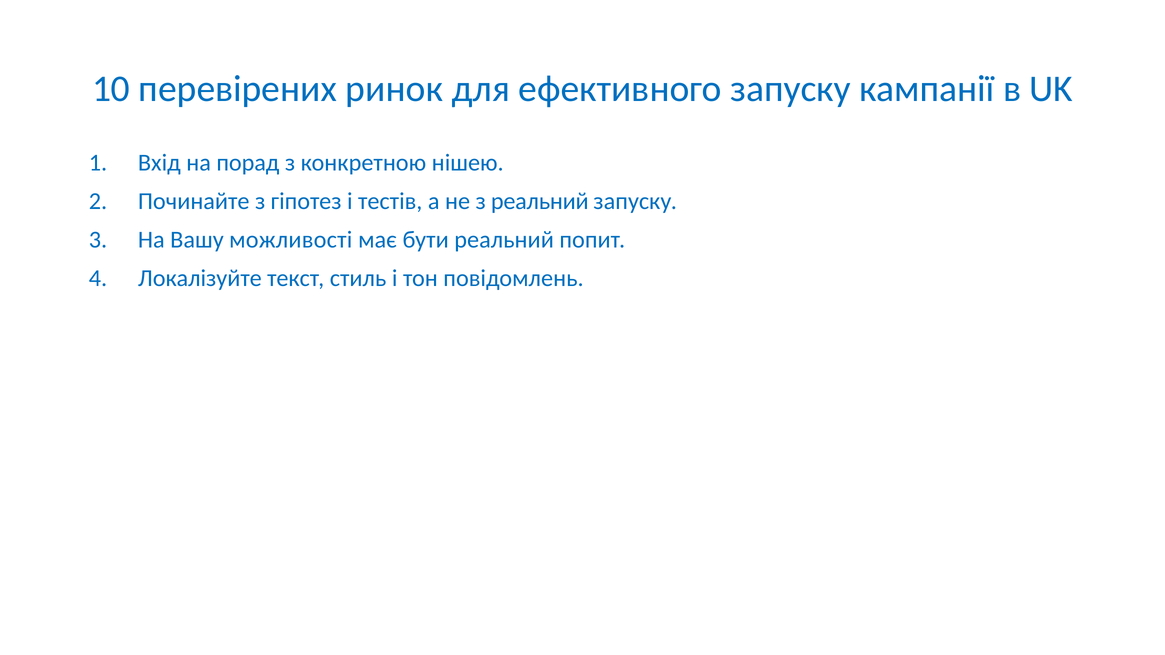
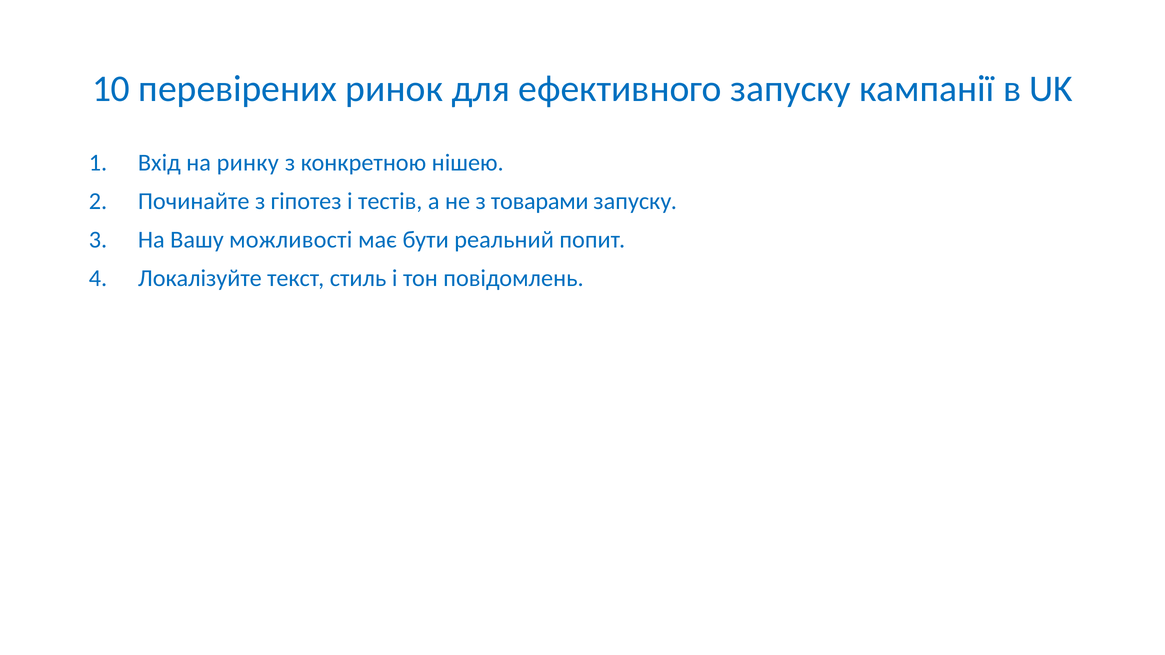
порад: порад -> ринку (248, 163)
з реальний: реальний -> товарами (540, 201)
